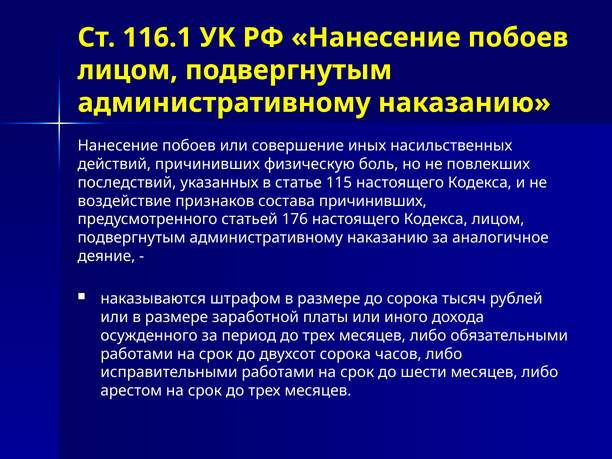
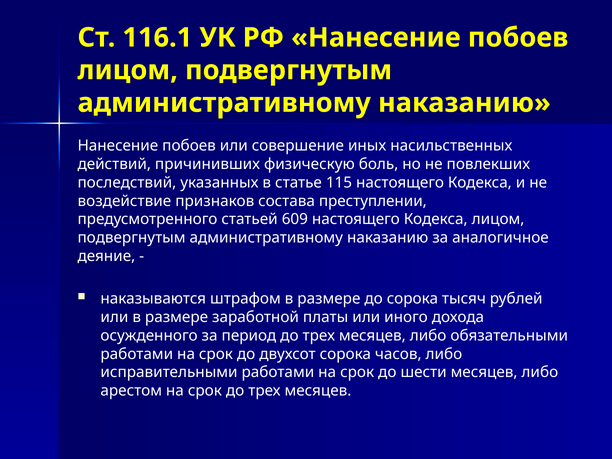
состава причинивших: причинивших -> преступлении (373, 201)
176: 176 -> 609 (295, 219)
